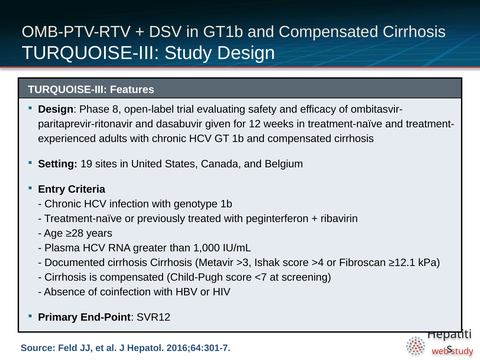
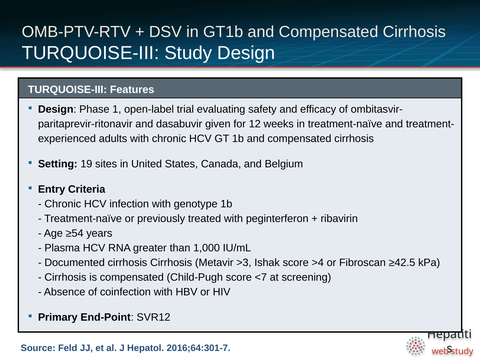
8: 8 -> 1 (117, 109)
≥28: ≥28 -> ≥54 (75, 233)
≥12.1: ≥12.1 -> ≥42.5 (402, 263)
